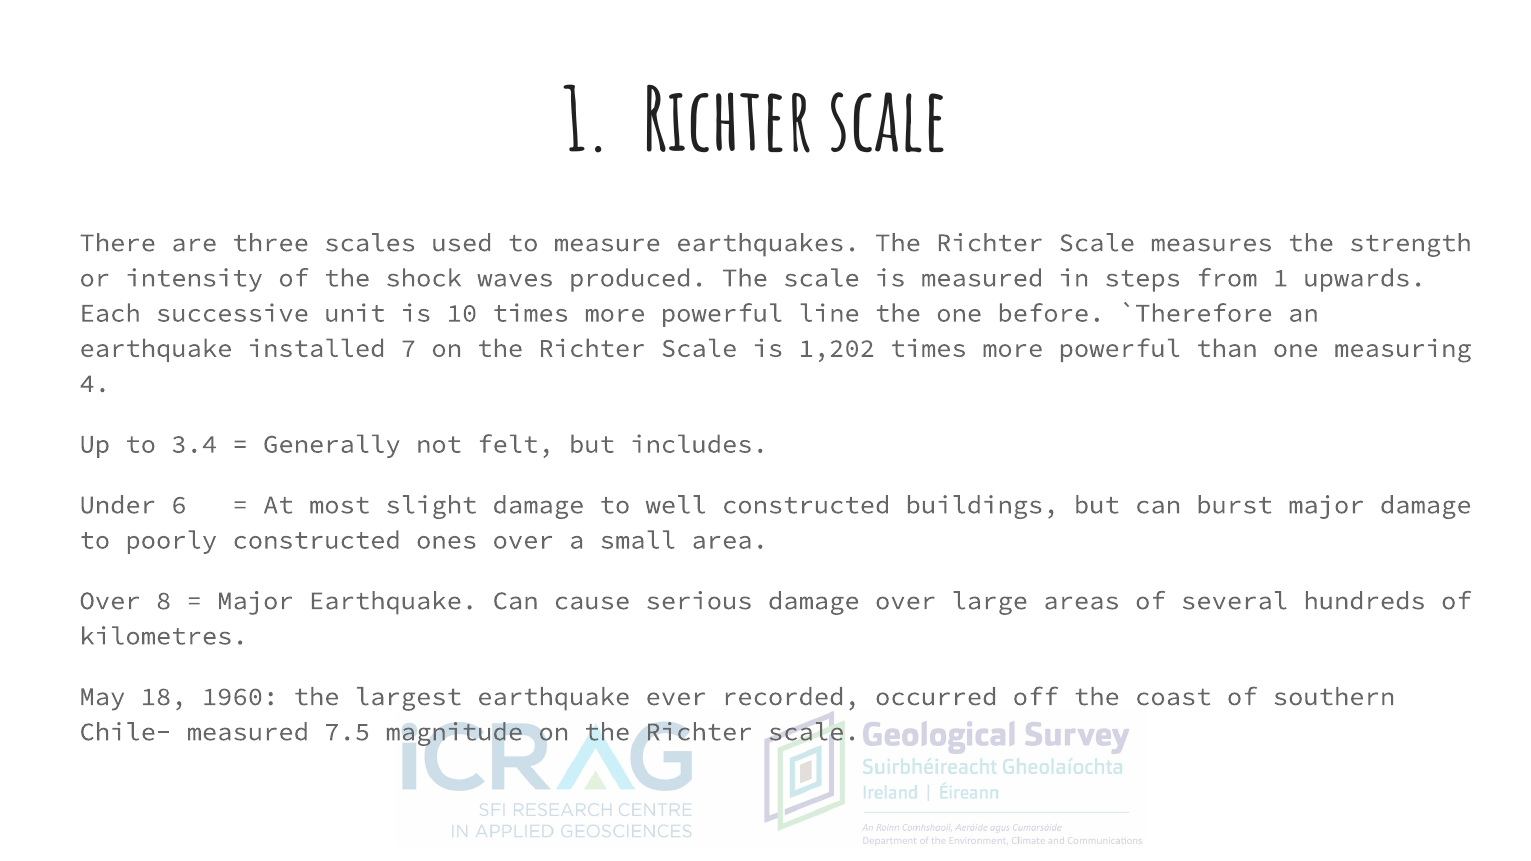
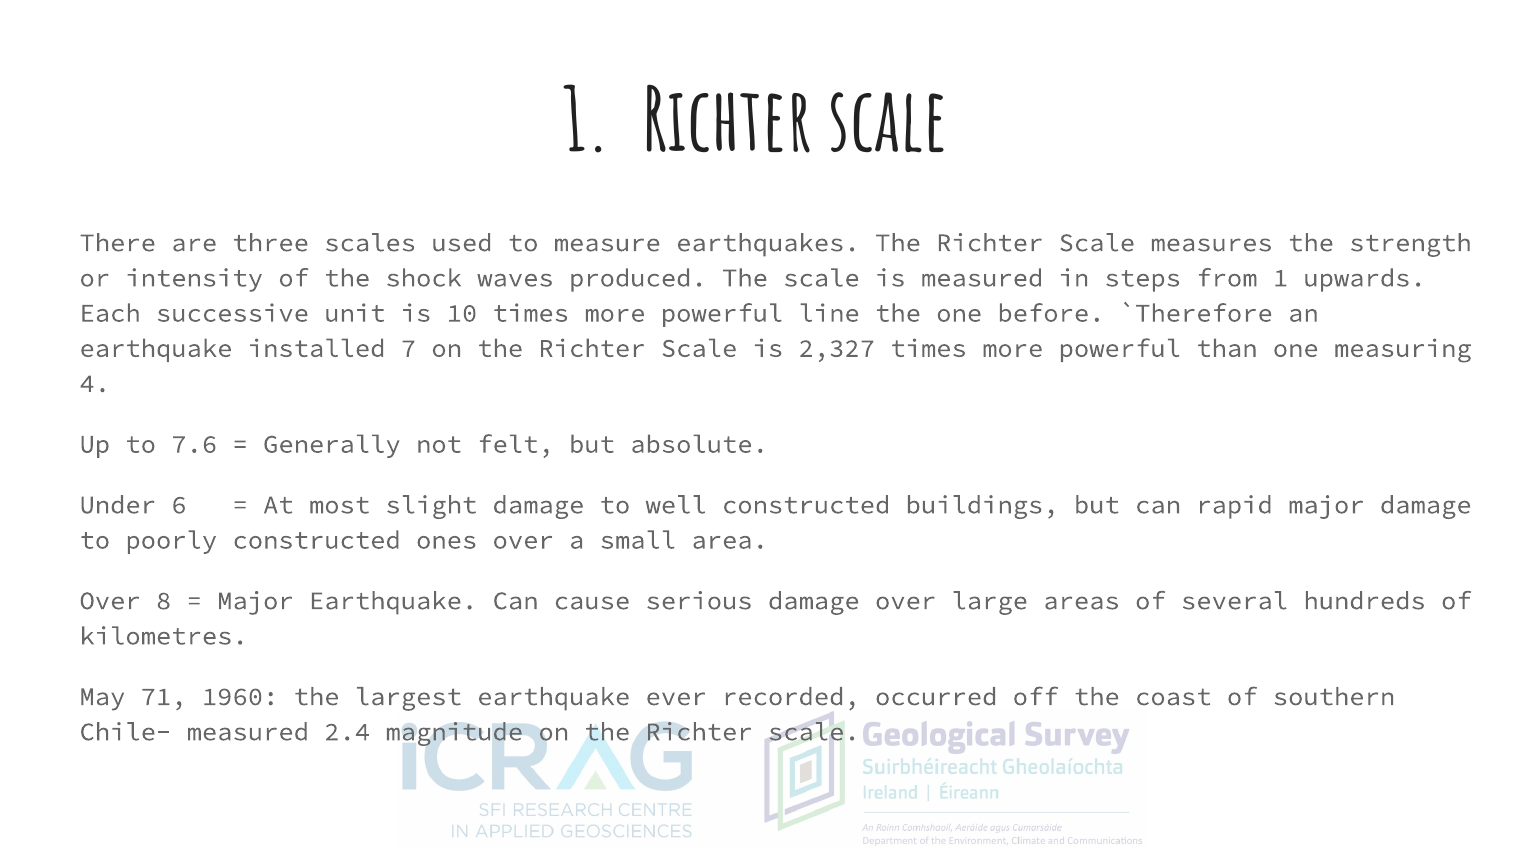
1,202: 1,202 -> 2,327 (837, 348)
3.4: 3.4 -> 7.6 (194, 444)
includes: includes -> absolute (699, 444)
burst: burst -> rapid (1235, 505)
18: 18 -> 71 (164, 697)
7.5: 7.5 -> 2.4 (347, 732)
